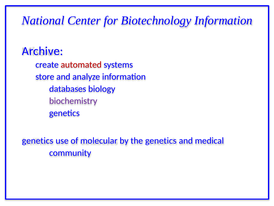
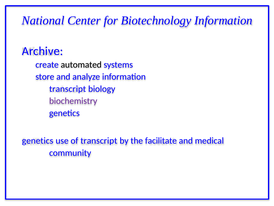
automated colour: red -> black (81, 65)
databases: databases -> transcript (68, 89)
of molecular: molecular -> transcript (99, 140)
the genetics: genetics -> facilitate (161, 140)
